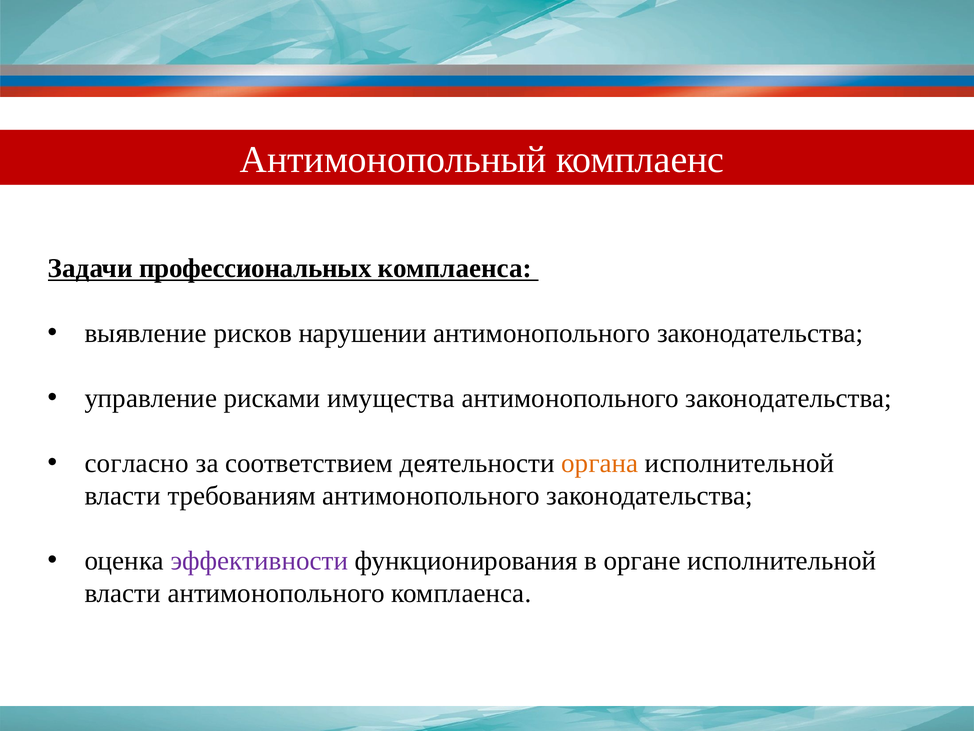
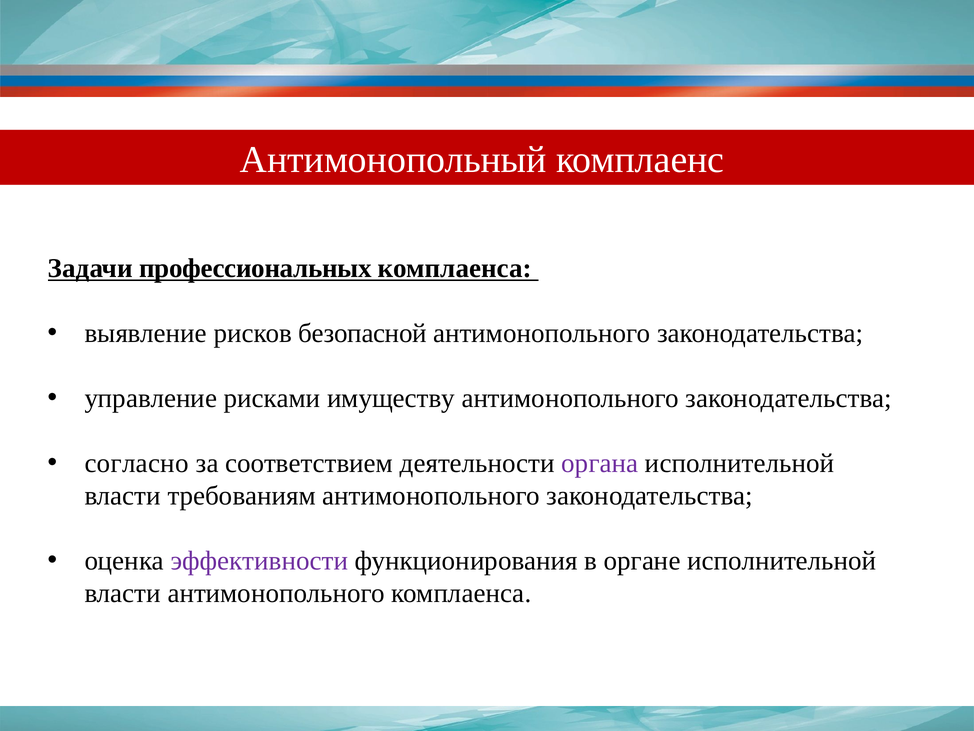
нарушении: нарушении -> безопасной (363, 333)
имущества: имущества -> имуществу (391, 398)
органа colour: orange -> purple (600, 463)
